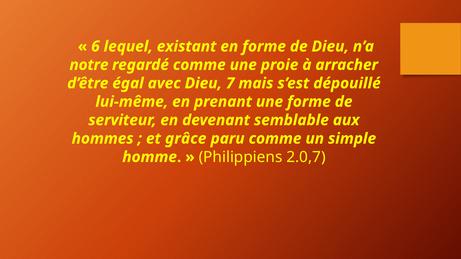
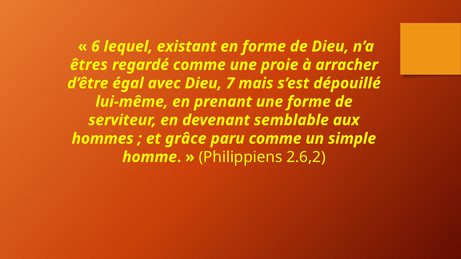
notre: notre -> êtres (89, 65)
2.0,7: 2.0,7 -> 2.6,2 (306, 157)
